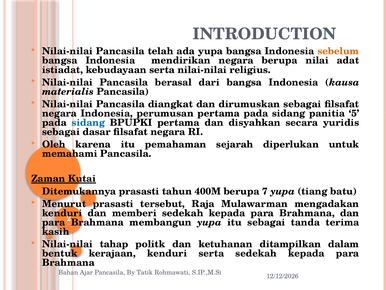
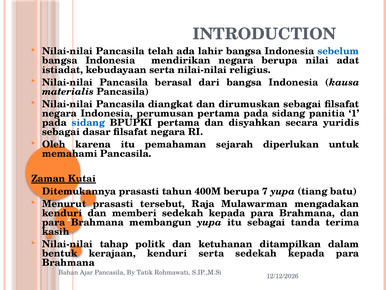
ada yupa: yupa -> lahir (210, 51)
sebelum colour: orange -> blue (338, 51)
5: 5 -> 1 (354, 113)
